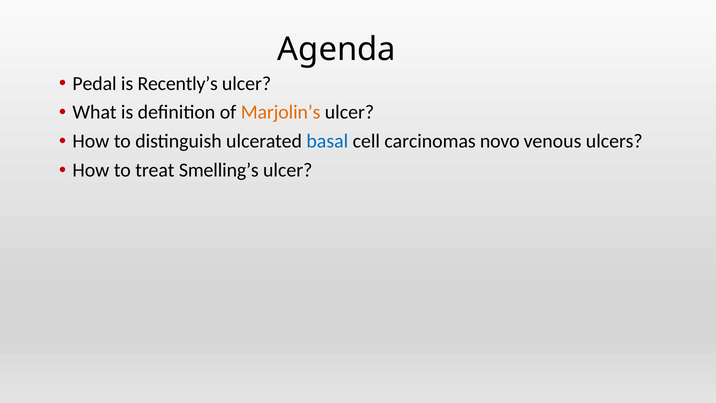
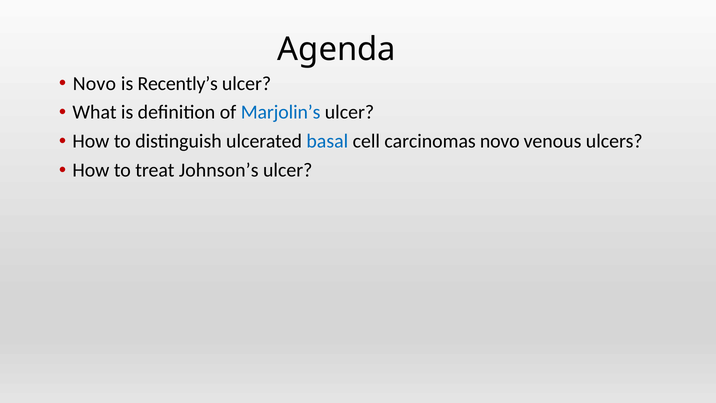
Pedal: Pedal -> Novo (94, 83)
Marjolin’s colour: orange -> blue (281, 112)
Smelling’s: Smelling’s -> Johnson’s (219, 170)
